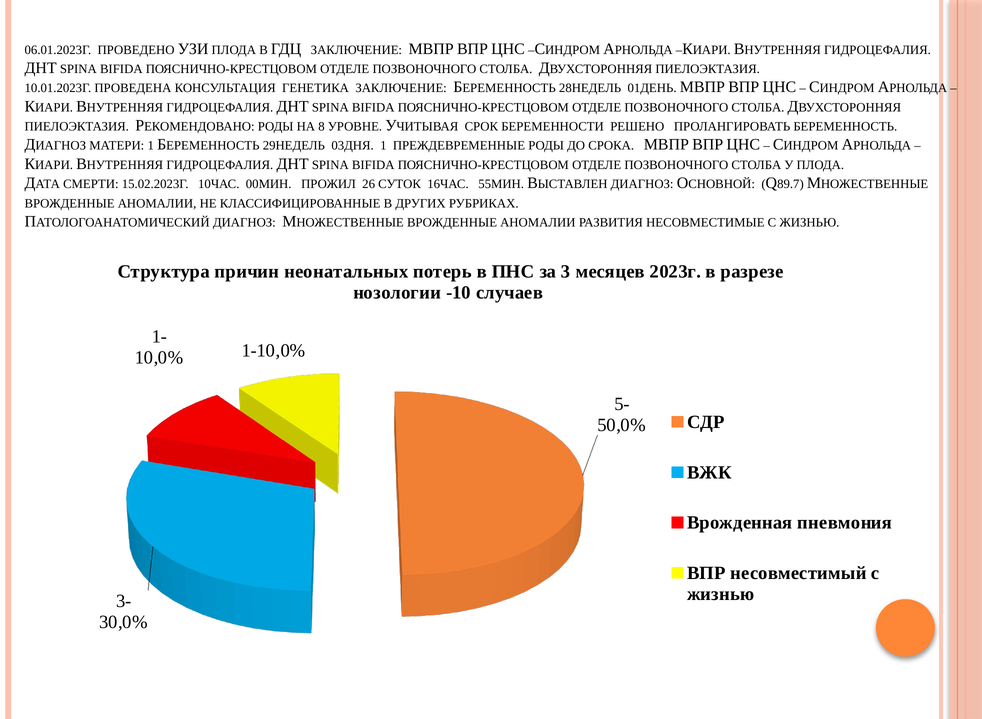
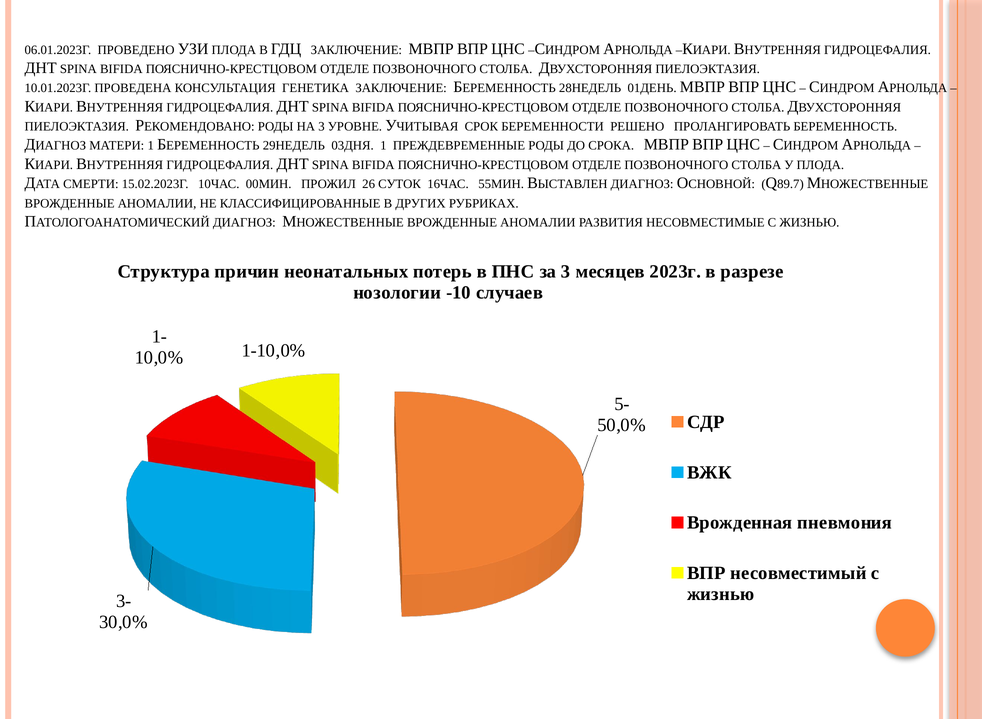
НА 8: 8 -> 3 (321, 127)
